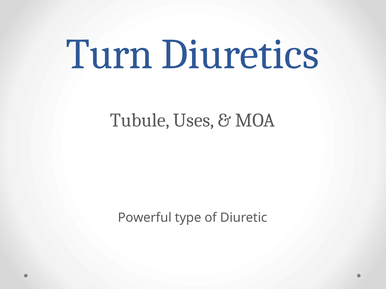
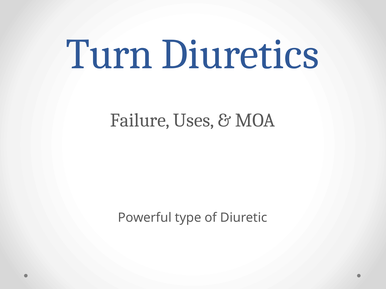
Tubule: Tubule -> Failure (140, 120)
